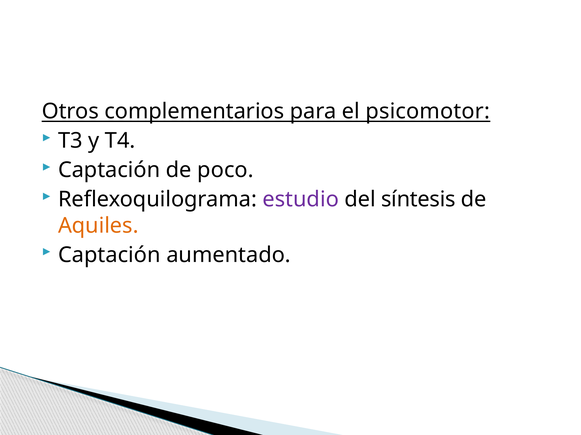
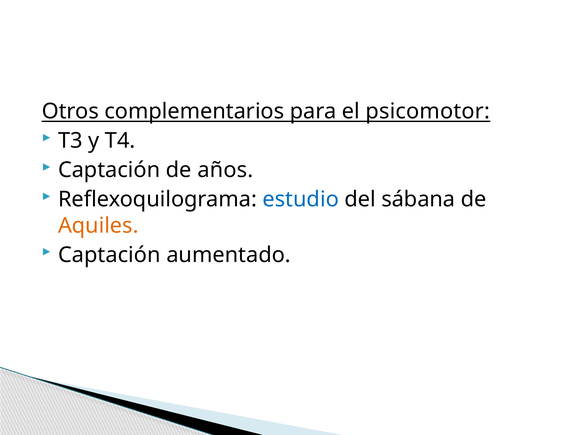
poco: poco -> años (225, 170)
estudio colour: purple -> blue (301, 200)
síntesis: síntesis -> sábana (418, 200)
